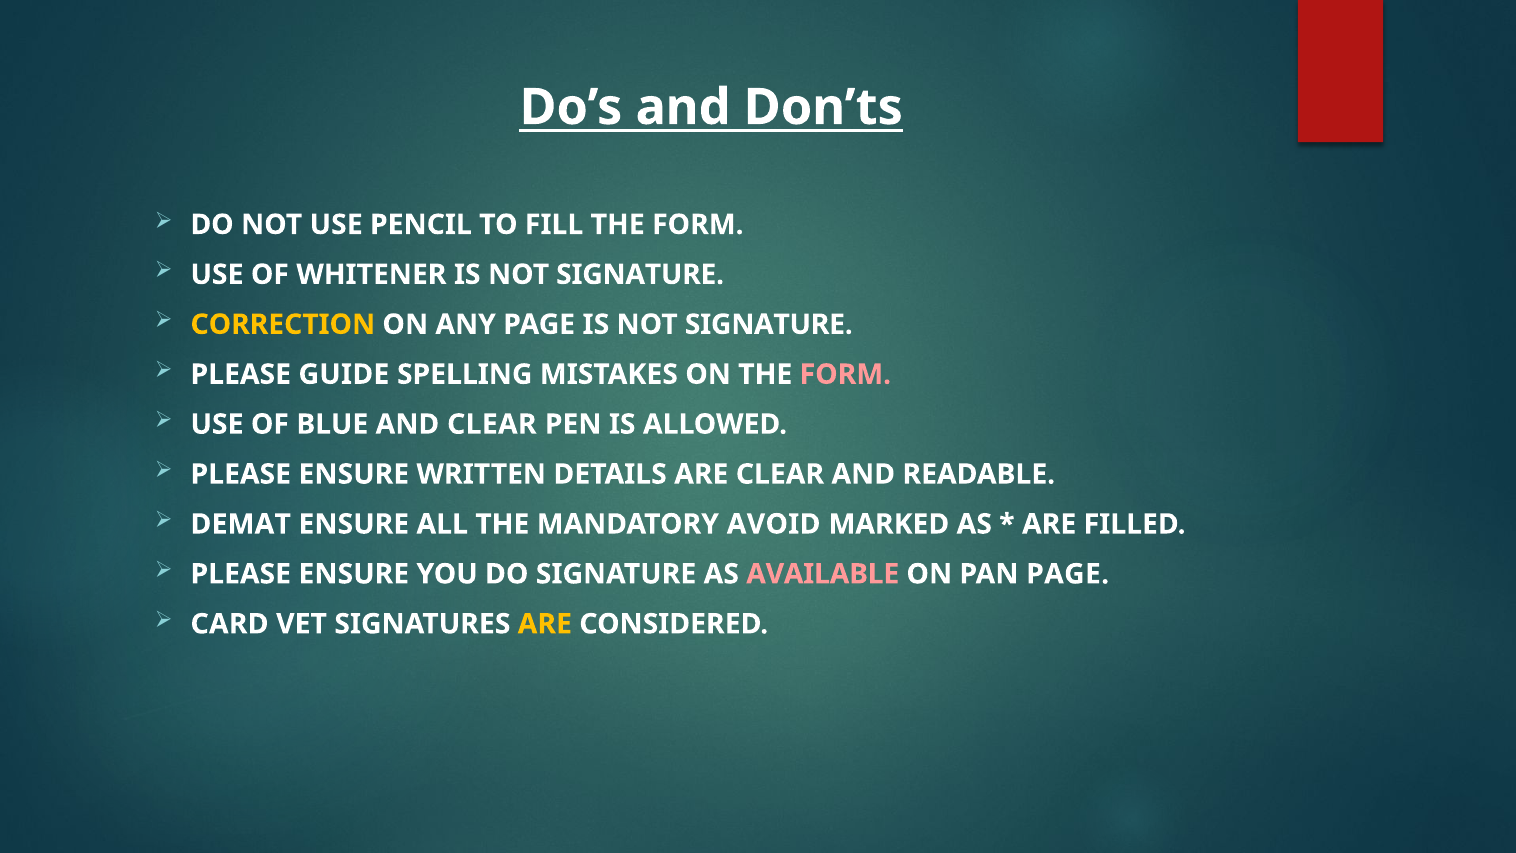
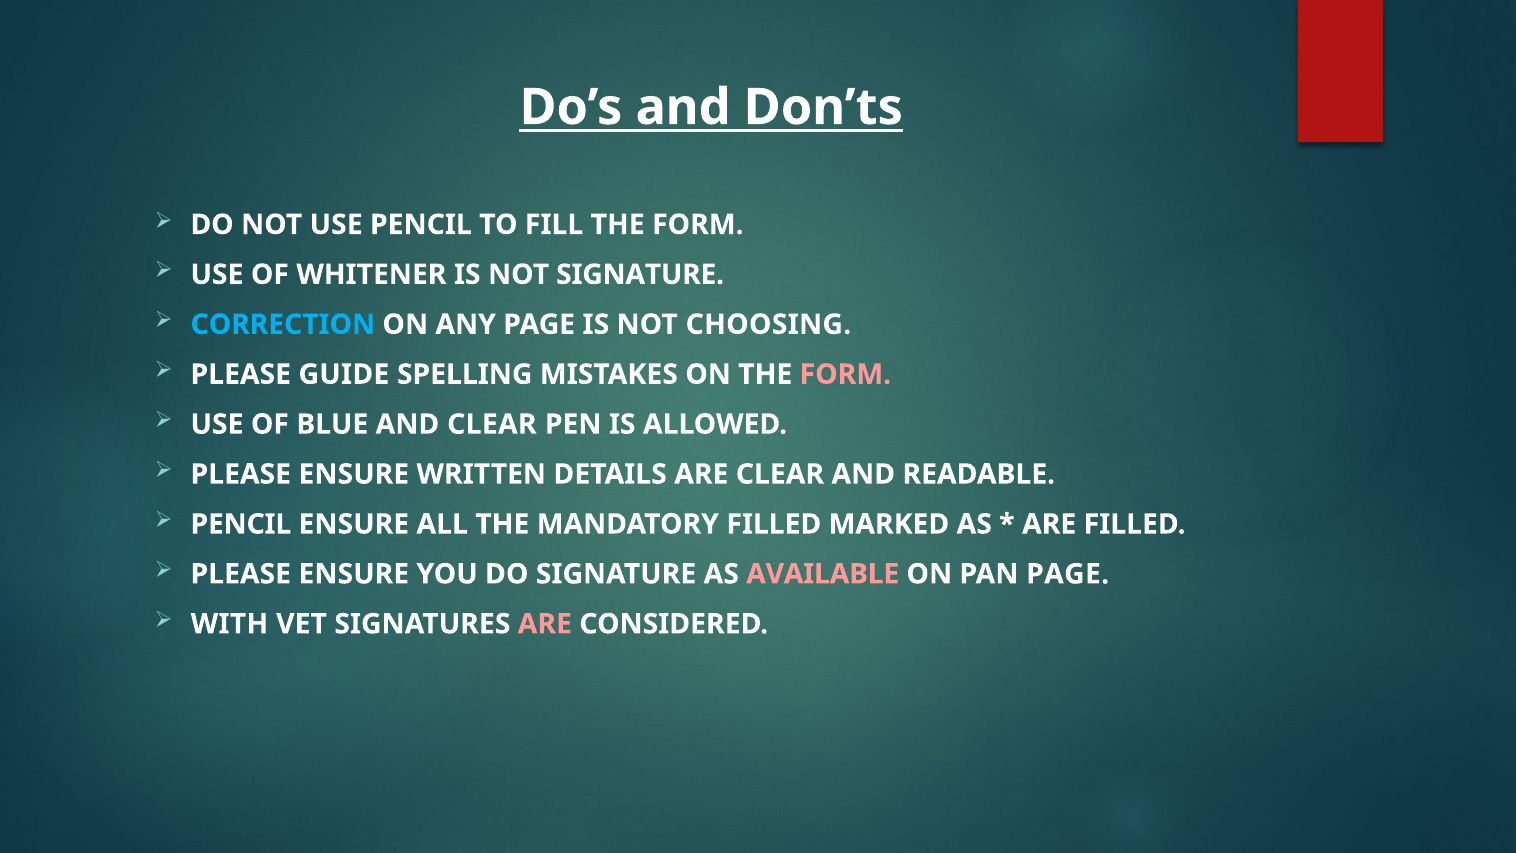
CORRECTION colour: yellow -> light blue (283, 324)
PAGE IS NOT SIGNATURE: SIGNATURE -> CHOOSING (768, 324)
DEMAT: DEMAT -> PENCIL (241, 524)
MANDATORY AVOID: AVOID -> FILLED (774, 524)
CARD: CARD -> WITH (229, 624)
ARE colour: yellow -> pink (545, 624)
